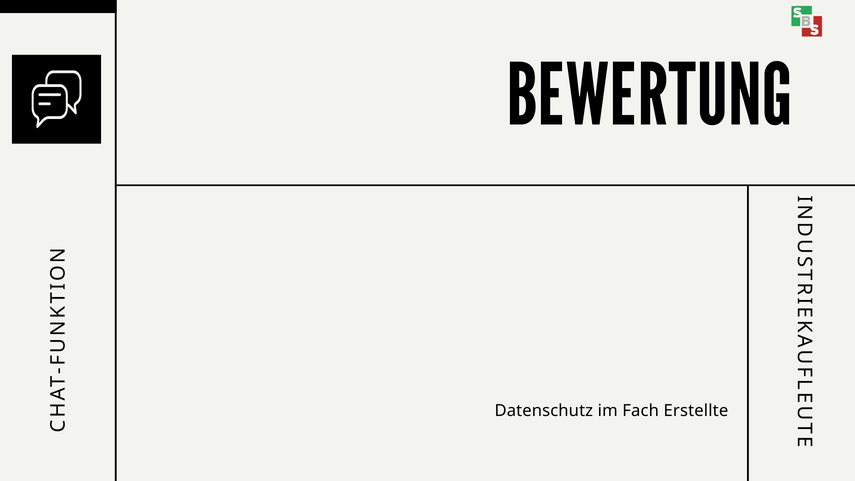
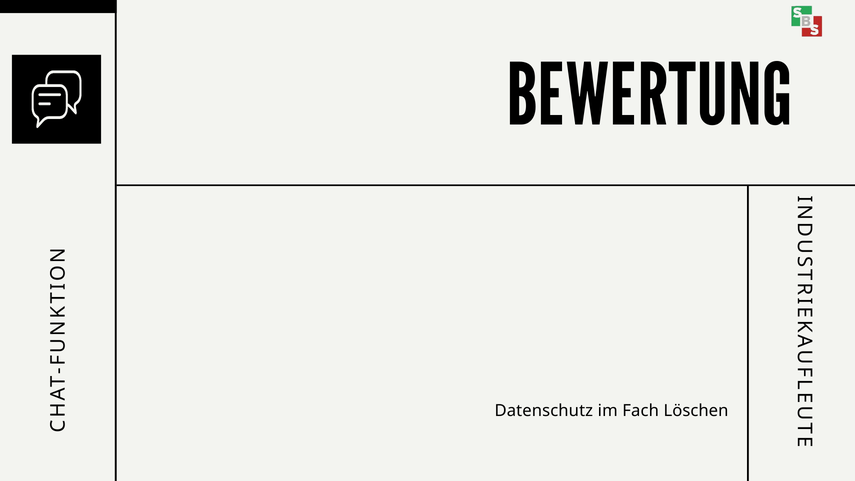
Erstellte: Erstellte -> Löschen (696, 411)
